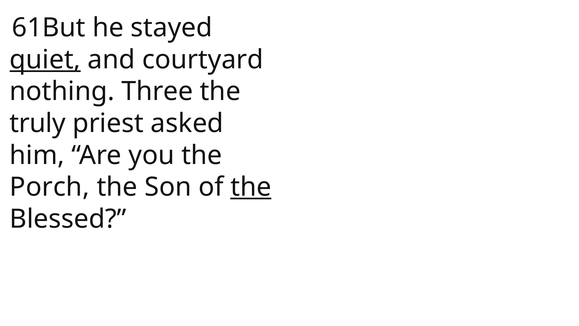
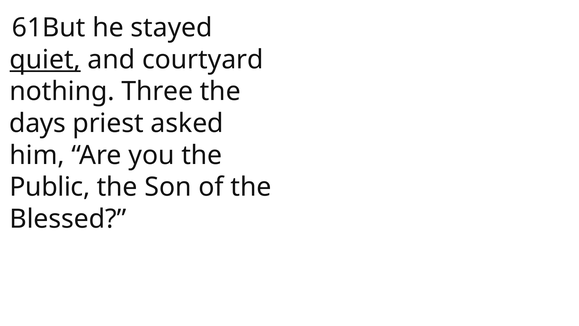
truly: truly -> days (38, 123)
Porch: Porch -> Public (50, 187)
the underline: present -> none (251, 187)
